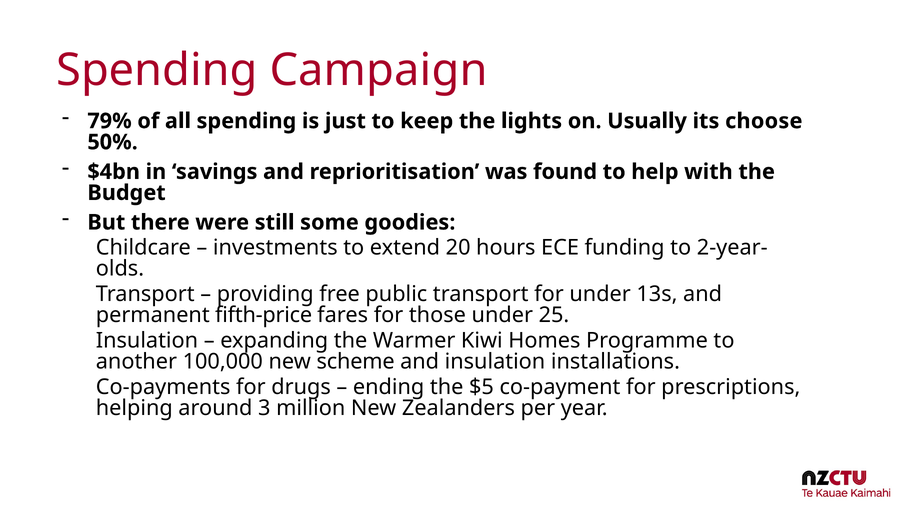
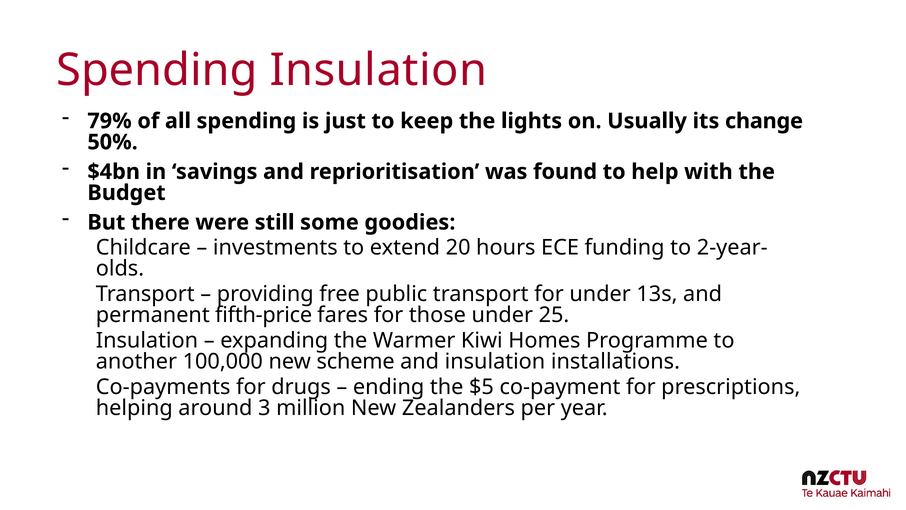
Spending Campaign: Campaign -> Insulation (378, 70)
choose: choose -> change (764, 121)
